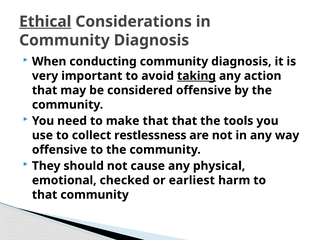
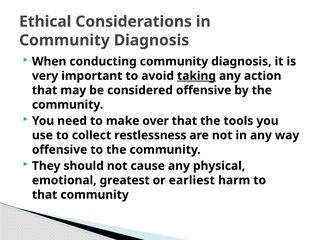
Ethical underline: present -> none (45, 22)
make that: that -> over (156, 121)
checked: checked -> greatest (125, 180)
